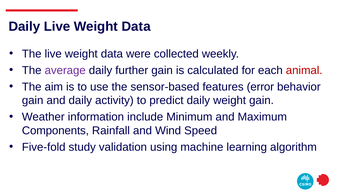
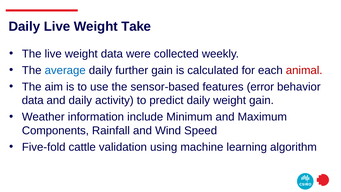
Daily Live Weight Data: Data -> Take (136, 27)
average colour: purple -> blue (65, 70)
gain: gain -> data (33, 100)
study: study -> cattle (82, 147)
